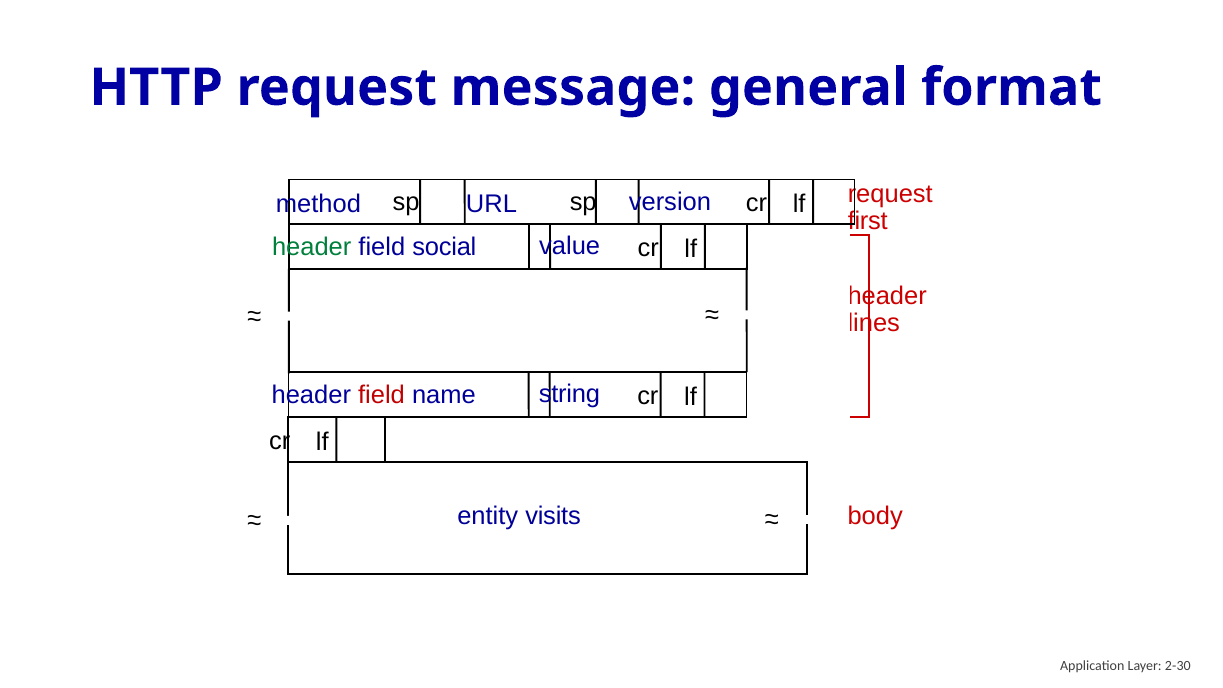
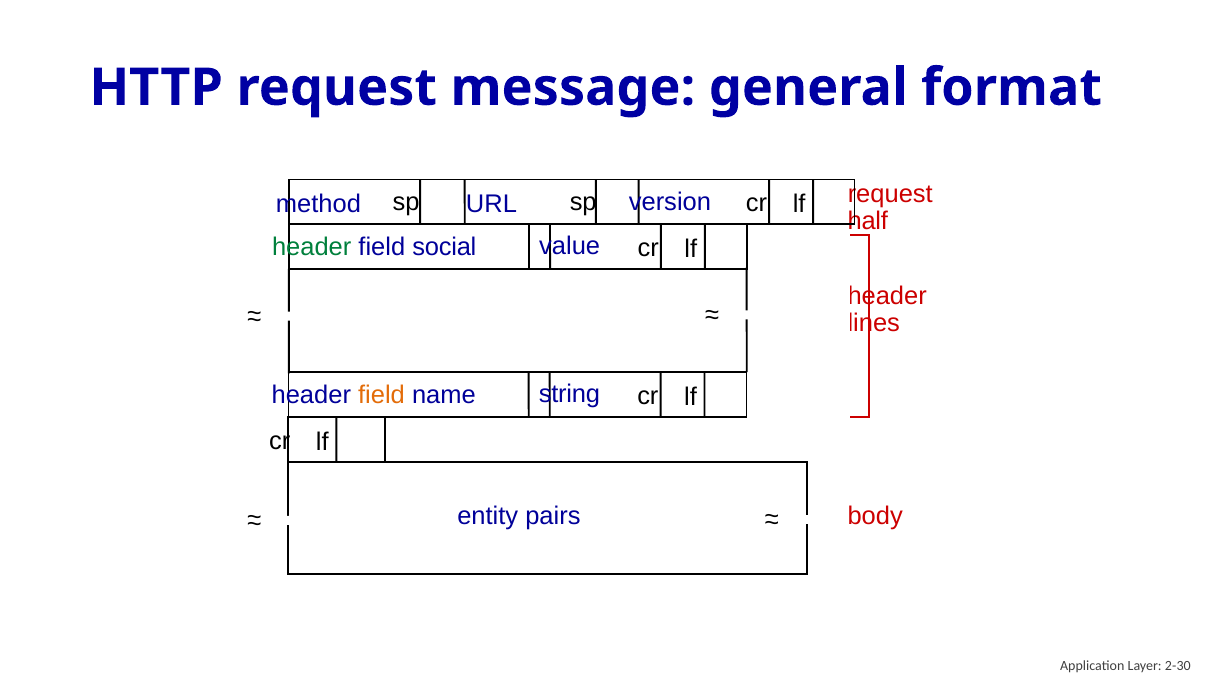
first: first -> half (868, 221)
field colour: red -> orange (382, 395)
visits: visits -> pairs (553, 516)
